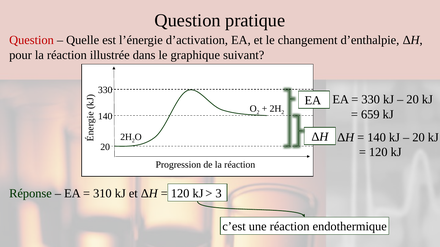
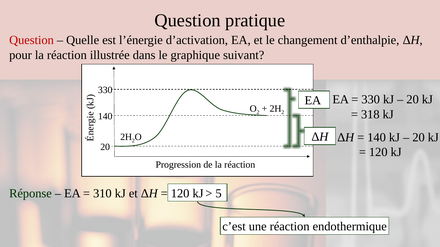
659: 659 -> 318 (370, 115)
3: 3 -> 5 (219, 194)
